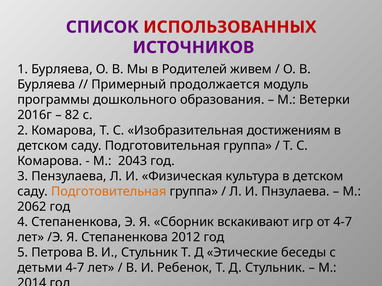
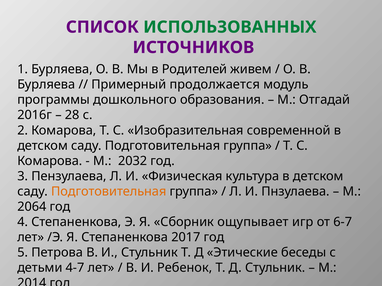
ИСПОЛЬЗОВАННЫХ colour: red -> green (230, 27)
Ветерки: Ветерки -> Отгадай (325, 100)
82: 82 -> 28 (72, 115)
достижениям: достижениям -> современной (289, 131)
2043: 2043 -> 2032 (133, 161)
2062: 2062 -> 2064 (32, 207)
вскакивают: вскакивают -> ощупывает (253, 222)
от 4-7: 4-7 -> 6-7 (343, 222)
2012: 2012 -> 2017 (186, 237)
